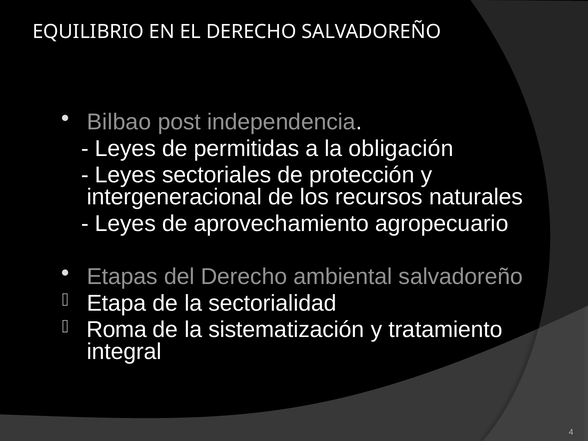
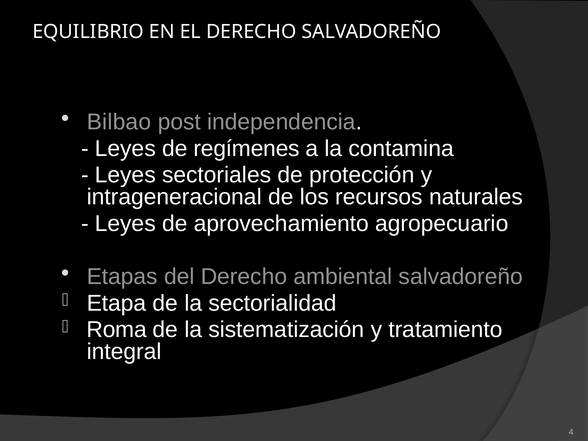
permitidas: permitidas -> regímenes (247, 148)
obligación: obligación -> contamina (401, 148)
intergeneracional: intergeneracional -> intrageneracional (174, 197)
